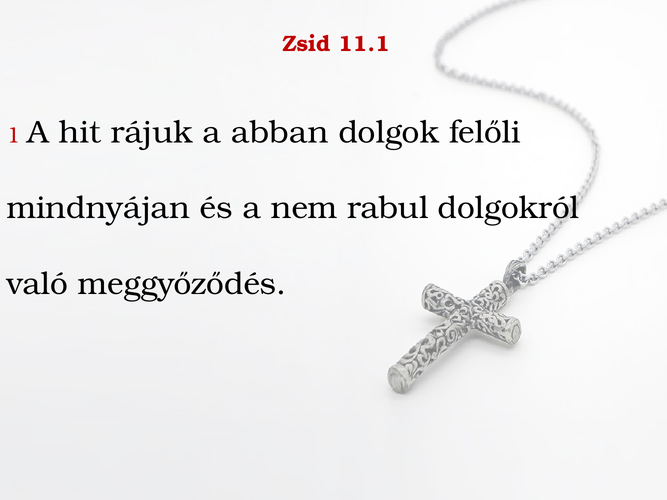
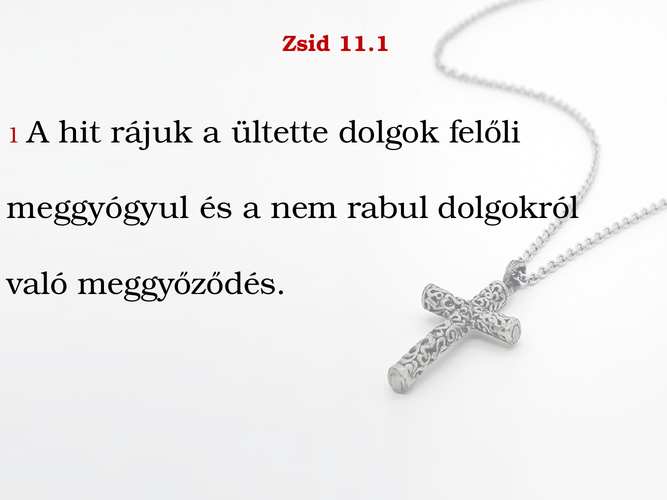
abban: abban -> ültette (280, 133)
mindnyájan: mindnyájan -> meggyógyul (98, 208)
